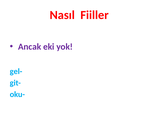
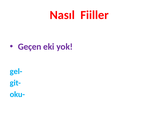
Ancak: Ancak -> Geçen (30, 47)
